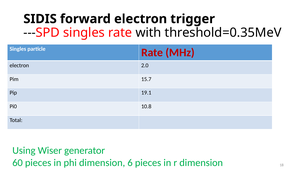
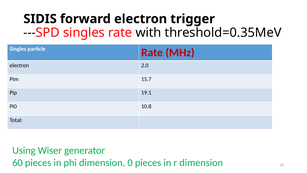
6: 6 -> 0 (130, 162)
